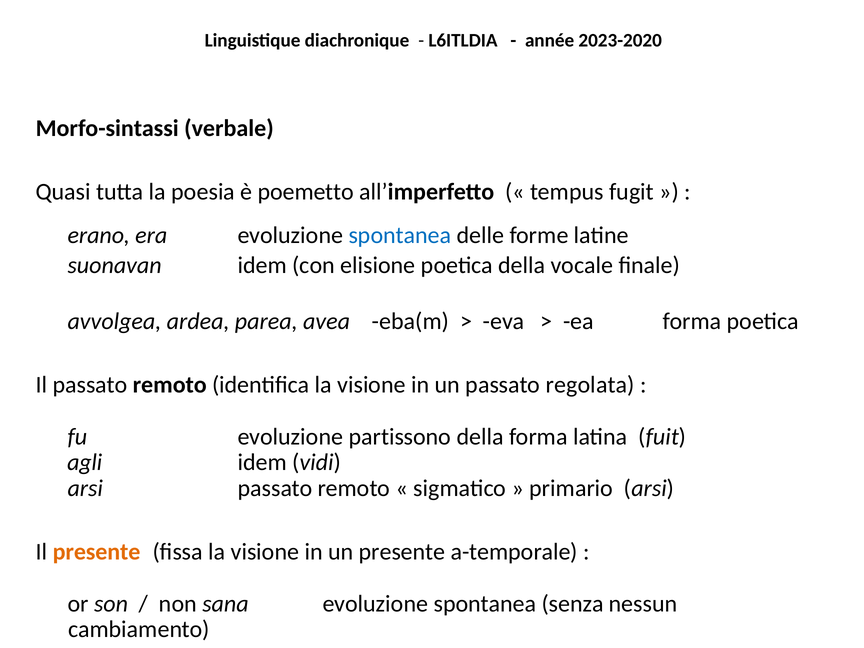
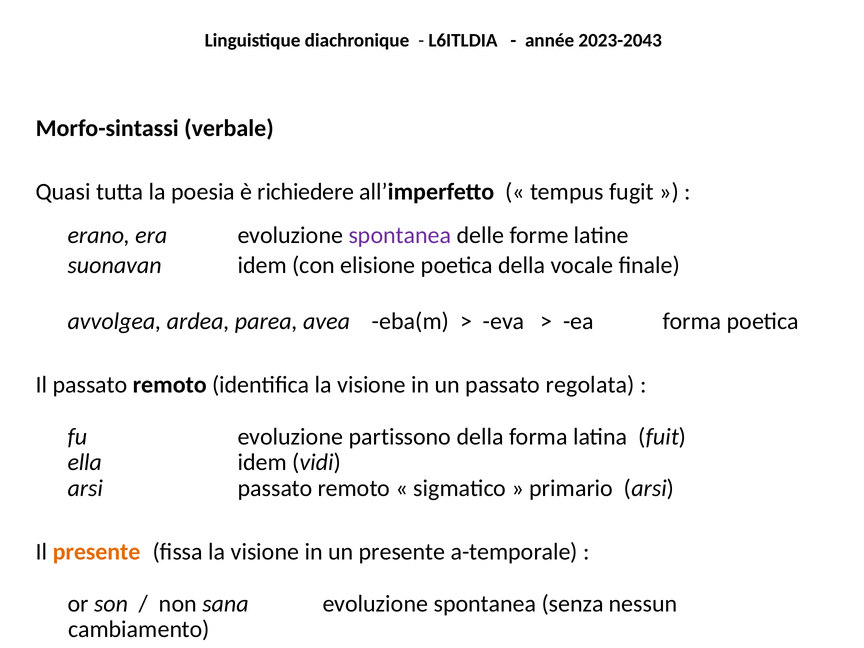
2023-2020: 2023-2020 -> 2023-2043 (620, 40)
poemetto: poemetto -> richiedere (306, 192)
spontanea colour: blue -> purple (400, 235)
agli: agli -> ella (85, 463)
